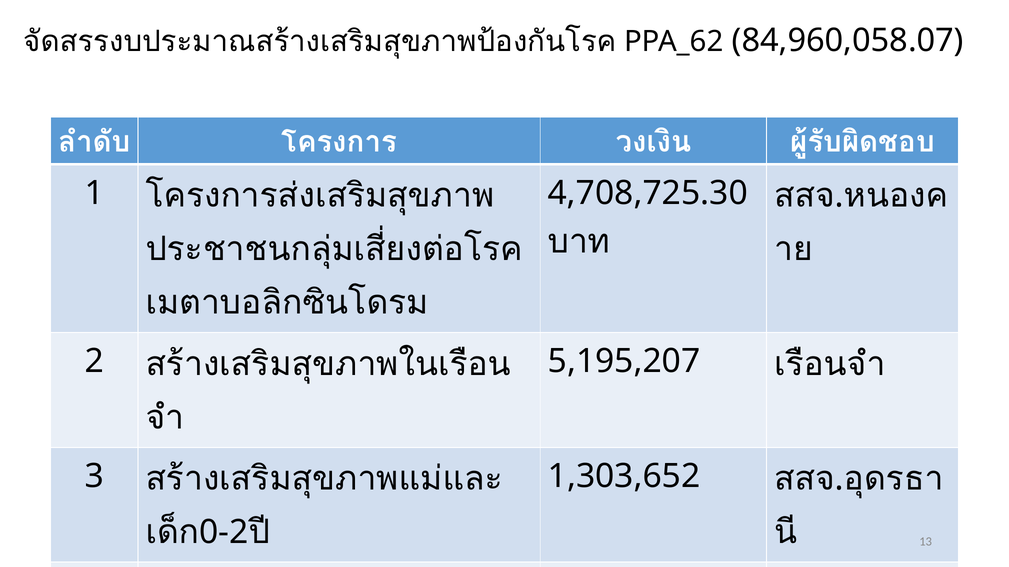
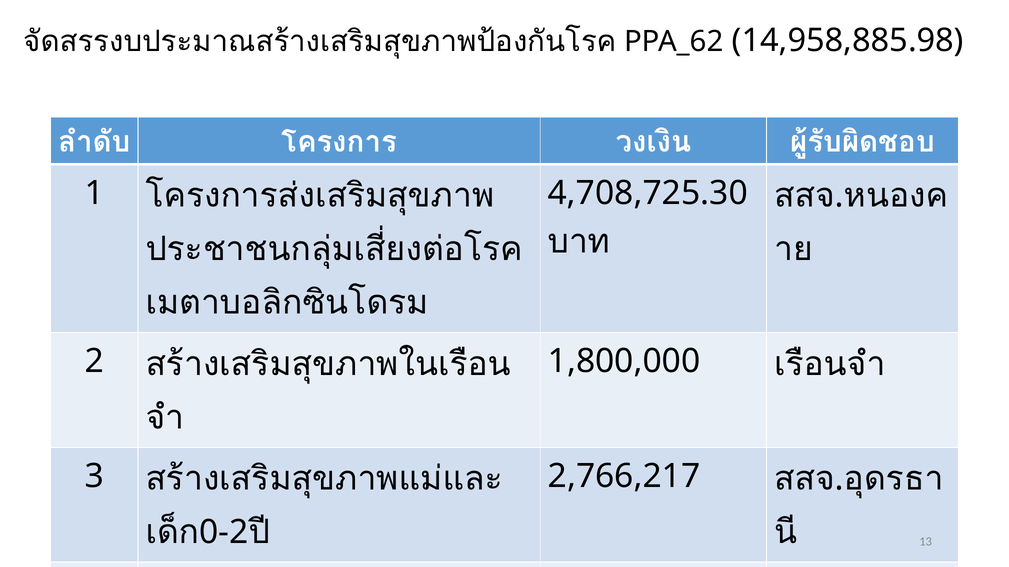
84,960,058.07: 84,960,058.07 -> 14,958,885.98 (848, 41)
5,195,207: 5,195,207 -> 1,800,000 (624, 362)
1,303,652: 1,303,652 -> 2,766,217 (624, 476)
